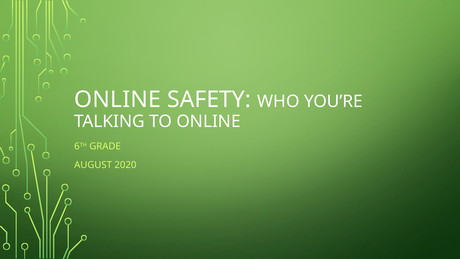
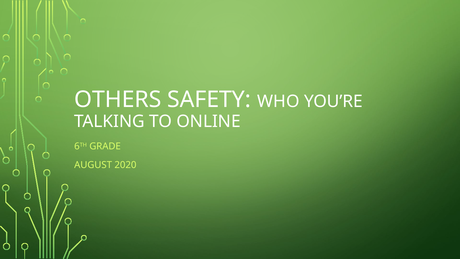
ONLINE: ONLINE -> OTHERS (118, 99)
